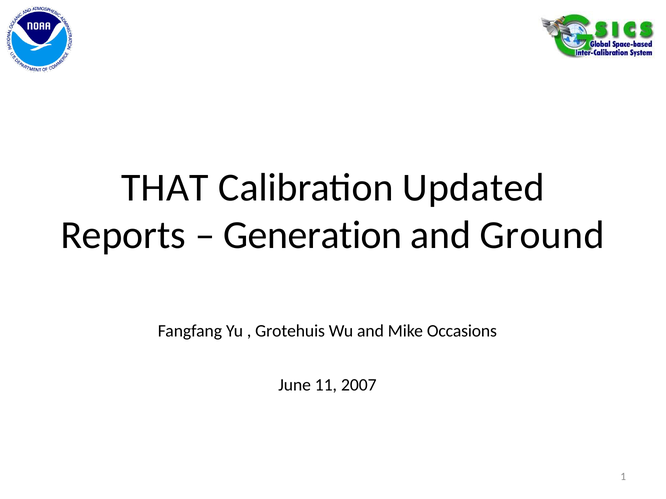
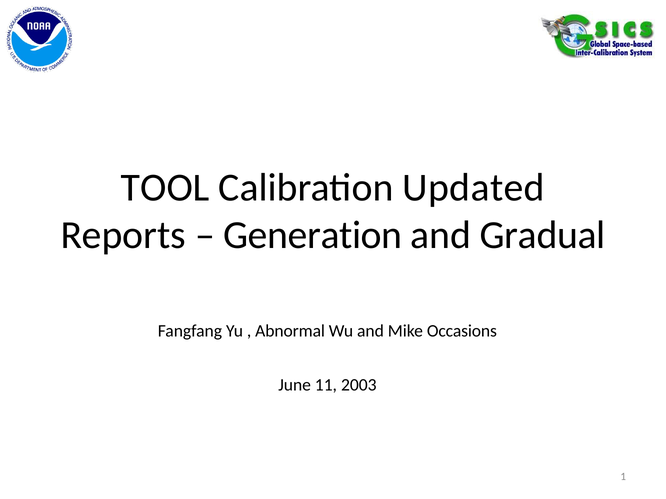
THAT: THAT -> TOOL (165, 188)
Ground: Ground -> Gradual (543, 235)
Grotehuis: Grotehuis -> Abnormal (290, 331)
2007: 2007 -> 2003 (359, 385)
